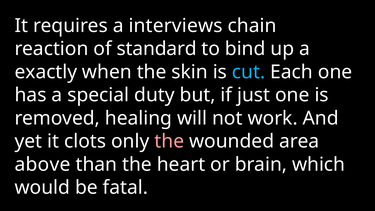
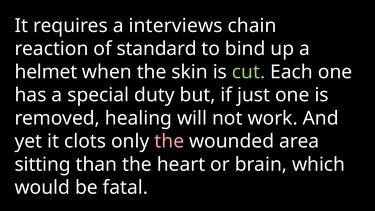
exactly: exactly -> helmet (46, 72)
cut colour: light blue -> light green (249, 72)
above: above -> sitting (43, 164)
